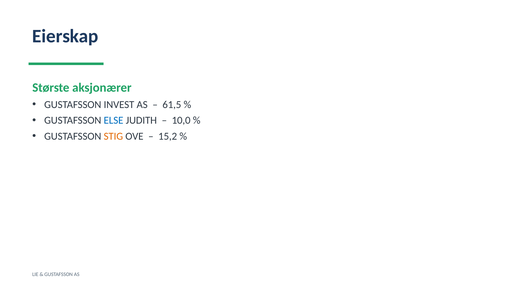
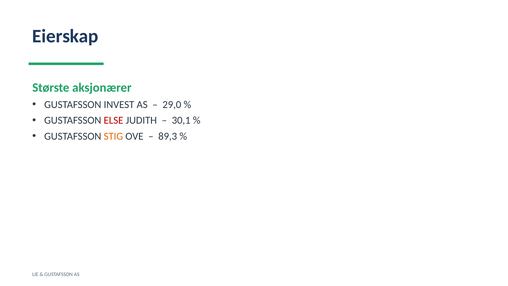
61,5: 61,5 -> 29,0 (172, 104)
ELSE colour: blue -> red (114, 120)
10,0: 10,0 -> 30,1 (181, 120)
15,2: 15,2 -> 89,3 (168, 136)
